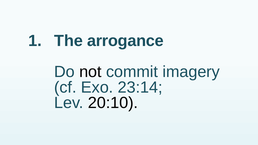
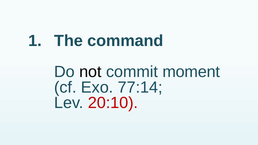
arrogance: arrogance -> command (125, 41)
imagery: imagery -> moment (191, 72)
23:14: 23:14 -> 77:14 (140, 87)
20:10 colour: black -> red (113, 103)
